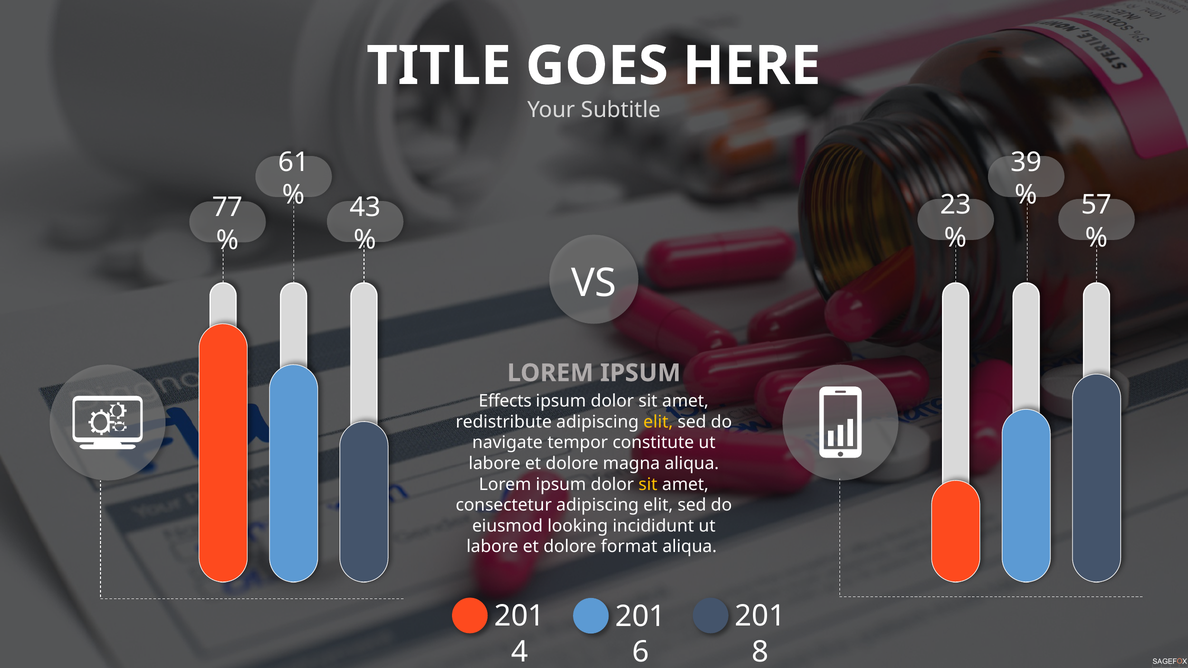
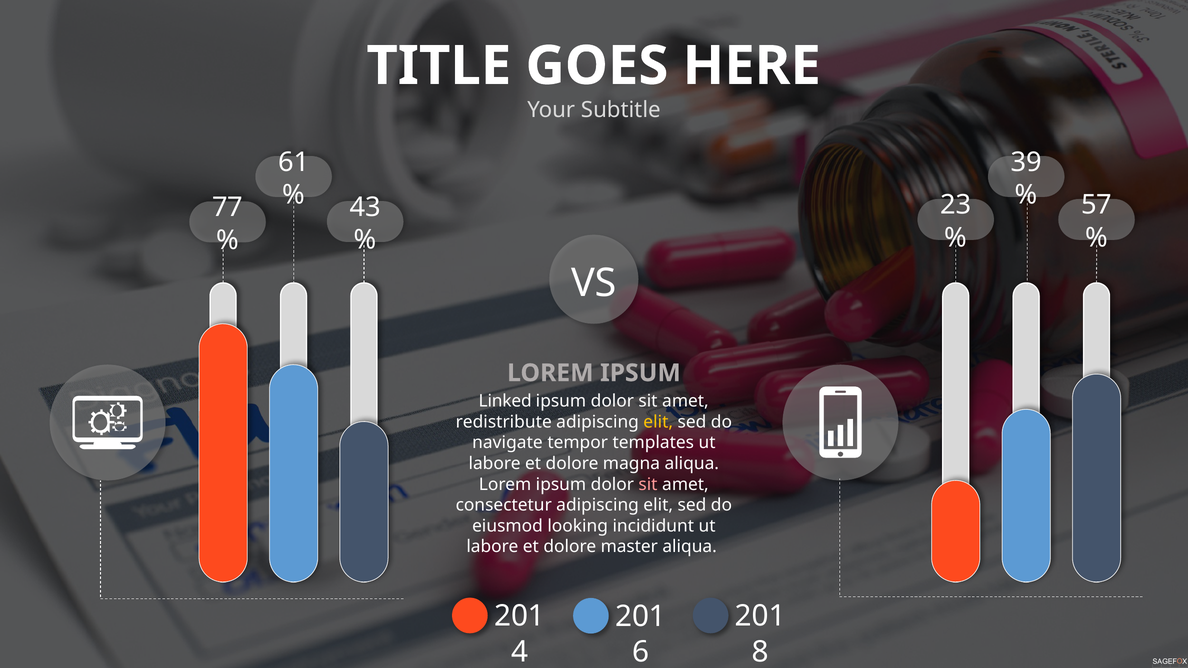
Effects: Effects -> Linked (505, 401)
constitute: constitute -> templates (653, 443)
sit colour: yellow -> pink (648, 485)
format: format -> master (629, 547)
